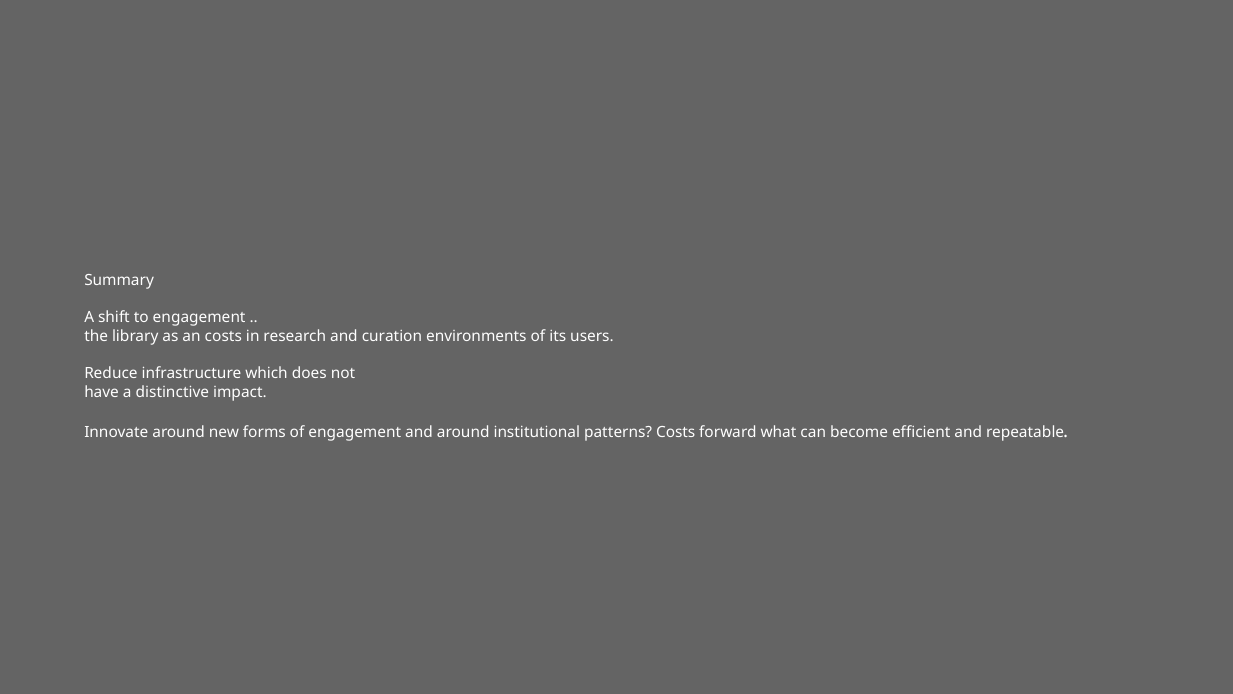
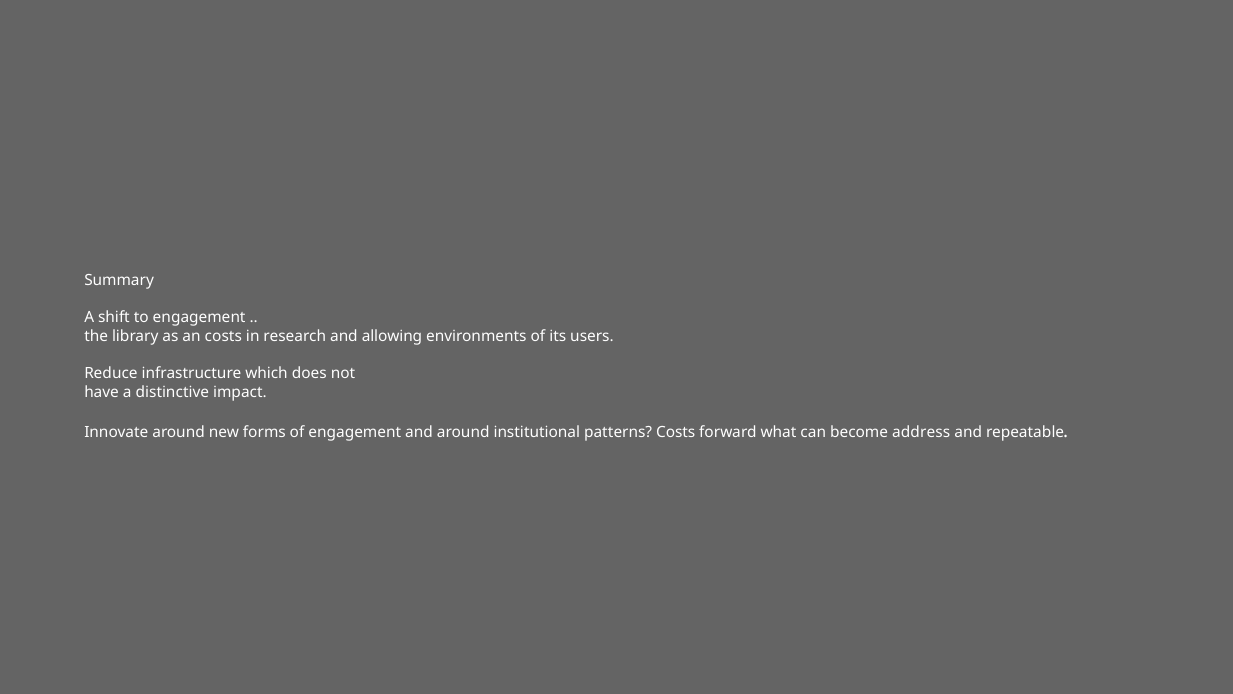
curation: curation -> allowing (392, 336)
efficient: efficient -> address (921, 432)
